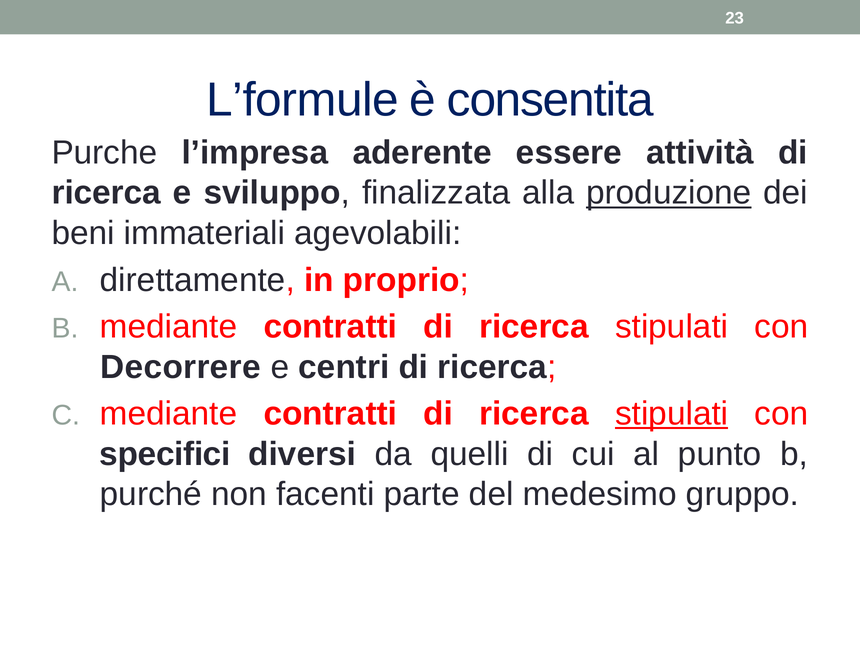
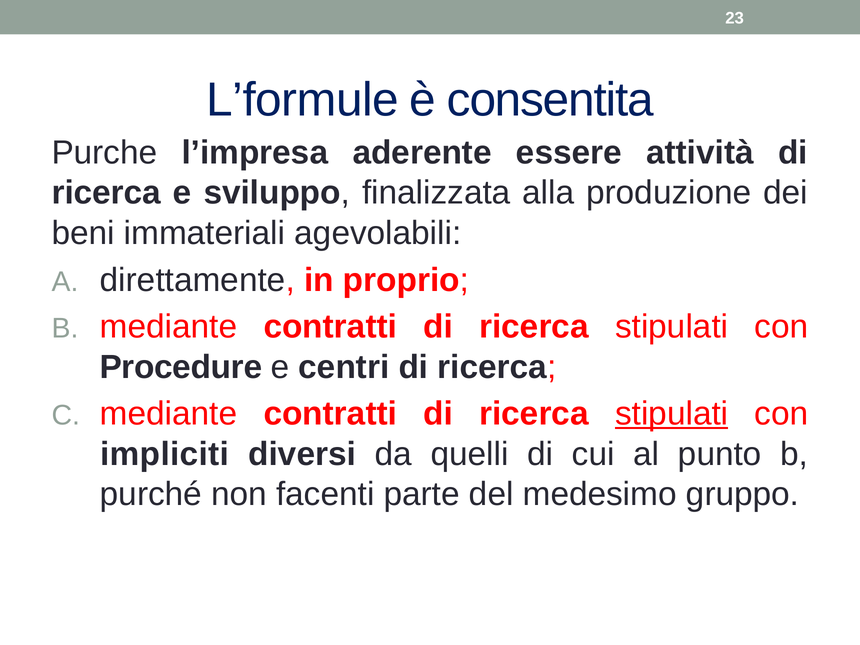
produzione underline: present -> none (669, 193)
Decorrere: Decorrere -> Procedure (181, 367)
specifici: specifici -> impliciti (165, 454)
